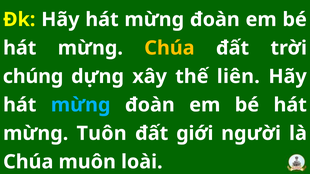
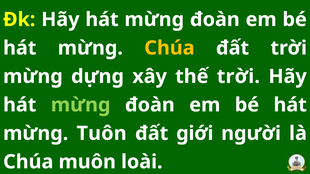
chúng: chúng -> mừng (33, 77)
thế liên: liên -> trời (238, 77)
mừng colour: light blue -> light green (81, 105)
